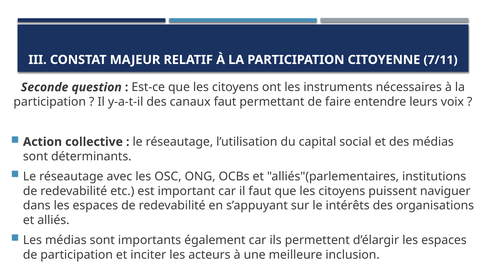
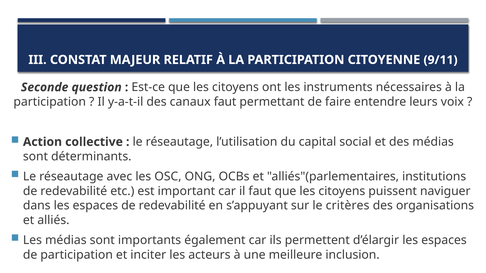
7/11: 7/11 -> 9/11 (441, 60)
intérêts: intérêts -> critères (348, 206)
